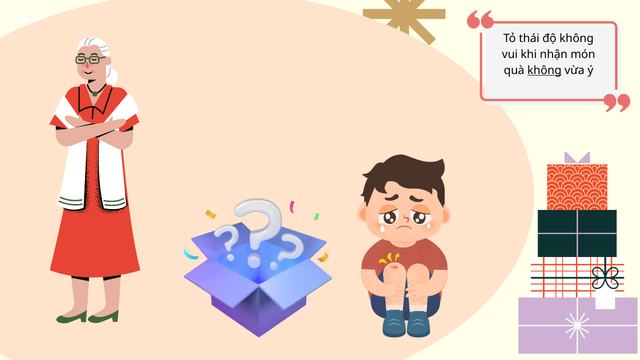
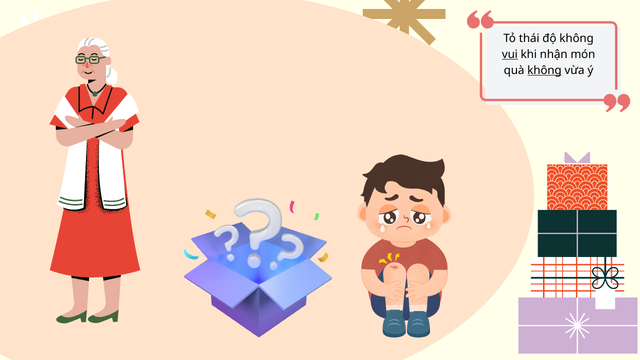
vui underline: none -> present (510, 54)
